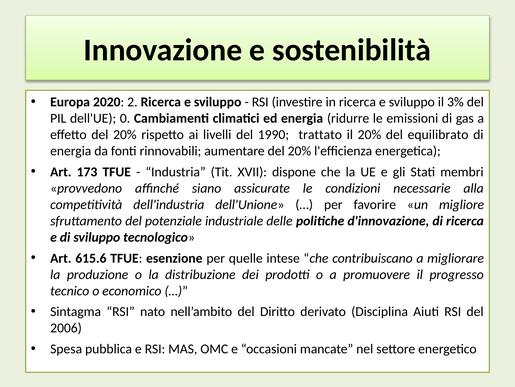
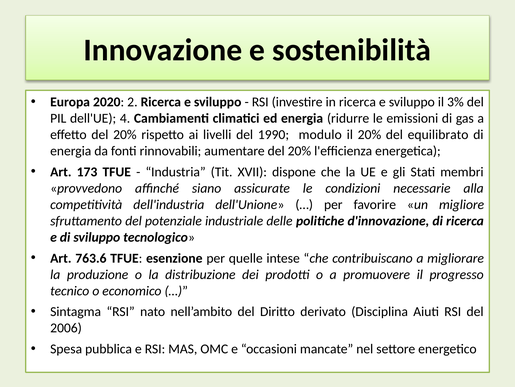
0: 0 -> 4 (125, 118)
trattato: trattato -> modulo (320, 134)
615.6: 615.6 -> 763.6 (91, 258)
